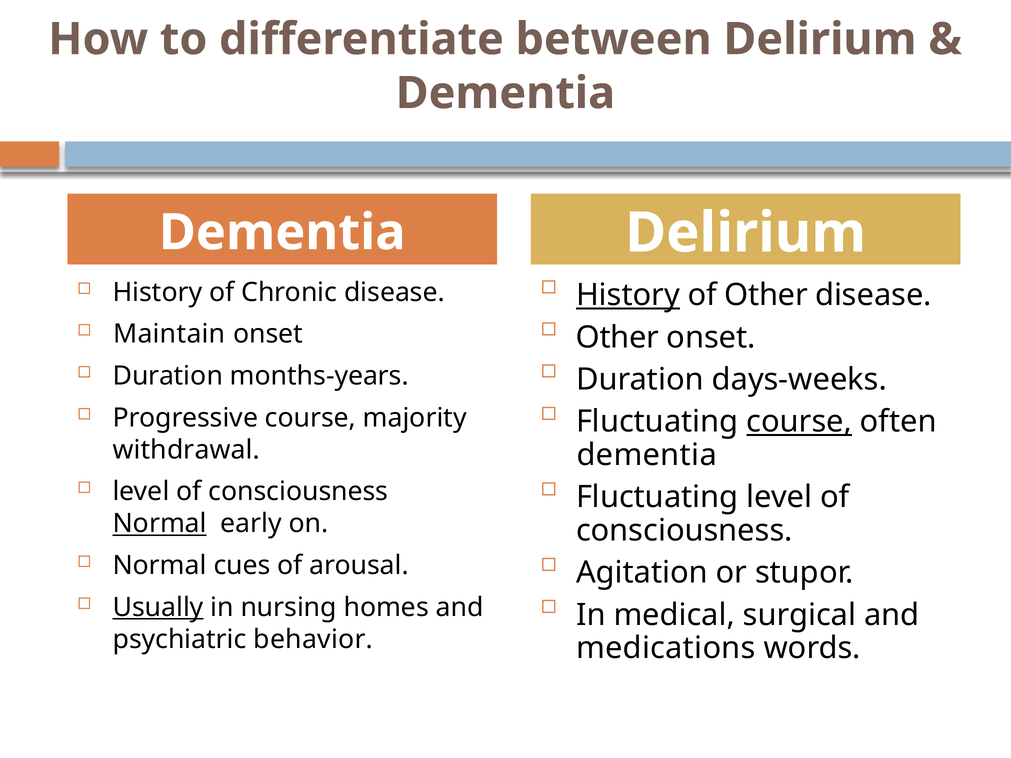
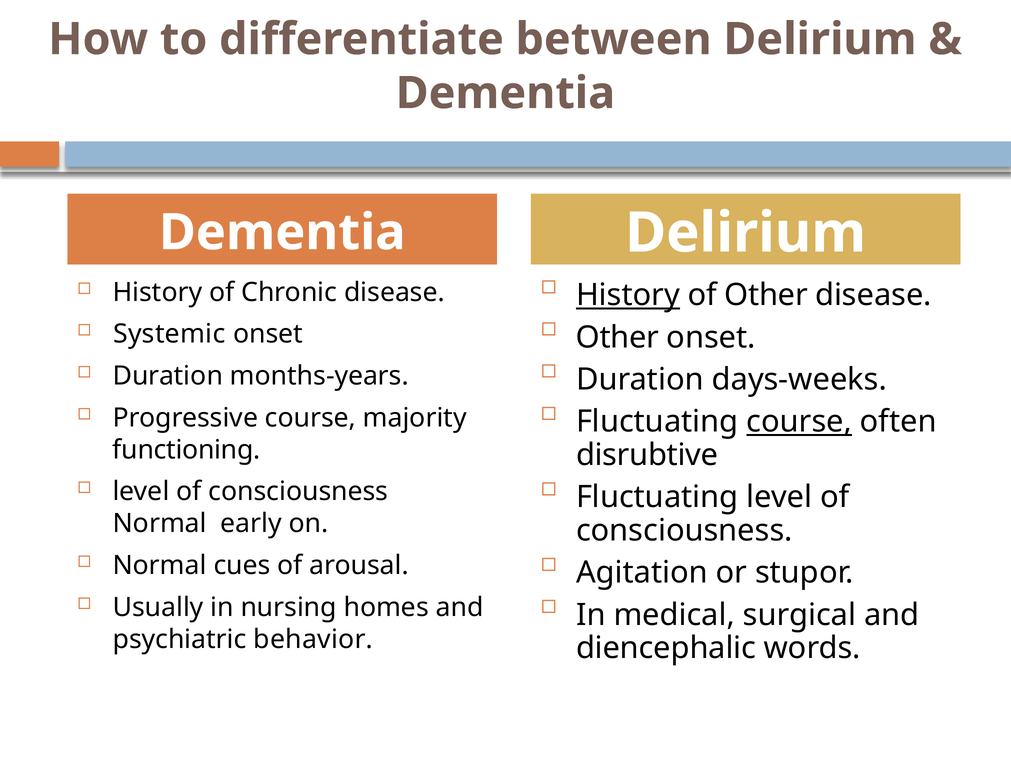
Maintain: Maintain -> Systemic (169, 334)
withdrawal: withdrawal -> functioning (186, 450)
dementia: dementia -> disrubtive (647, 455)
Normal underline: present -> none (160, 524)
Usually underline: present -> none (158, 607)
medications: medications -> diencephalic (666, 648)
